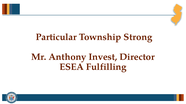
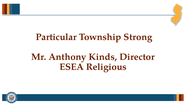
Invest: Invest -> Kinds (103, 57)
Fulfilling: Fulfilling -> Religious (106, 67)
